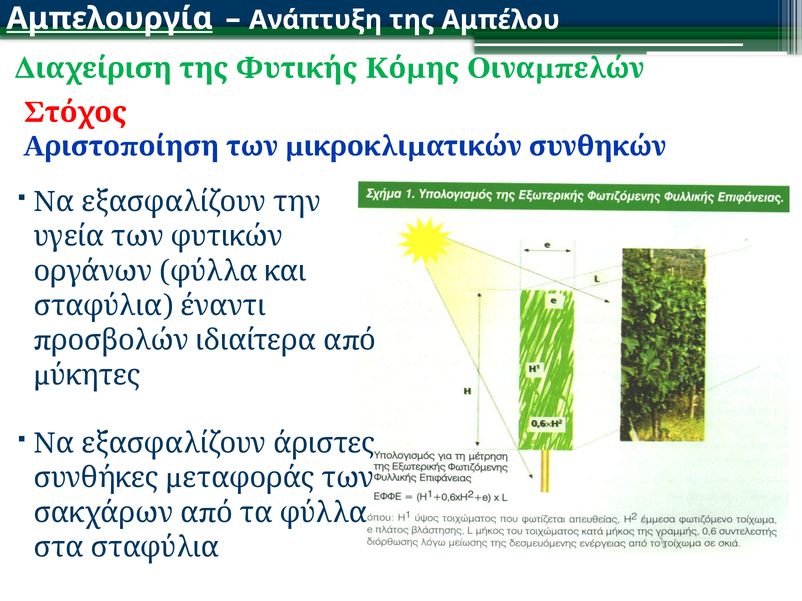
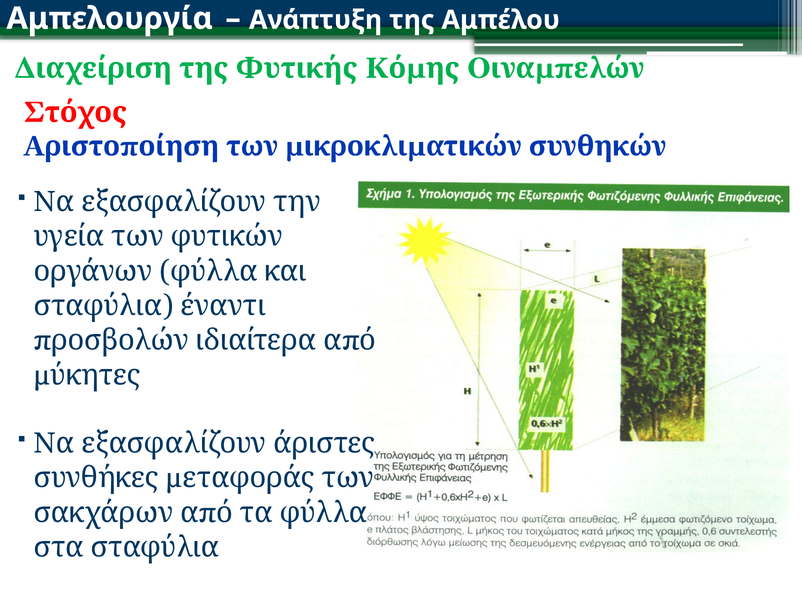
Αμπελουργία underline: present -> none (110, 19)
